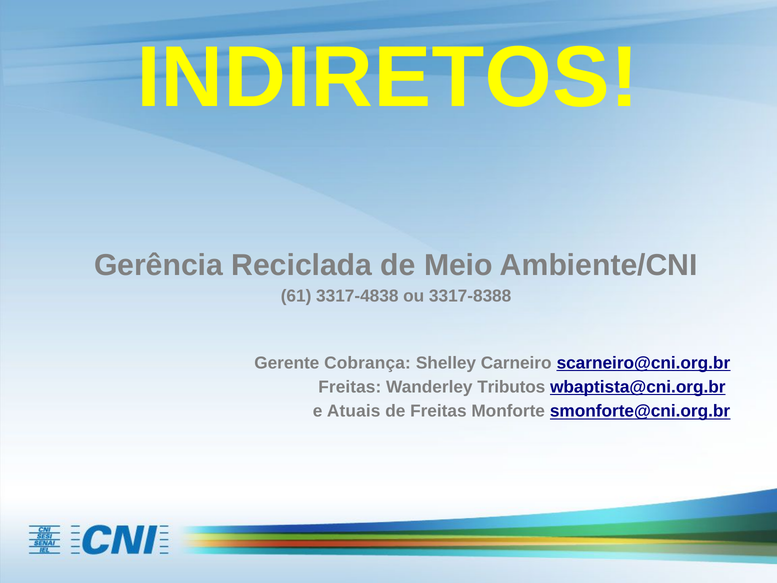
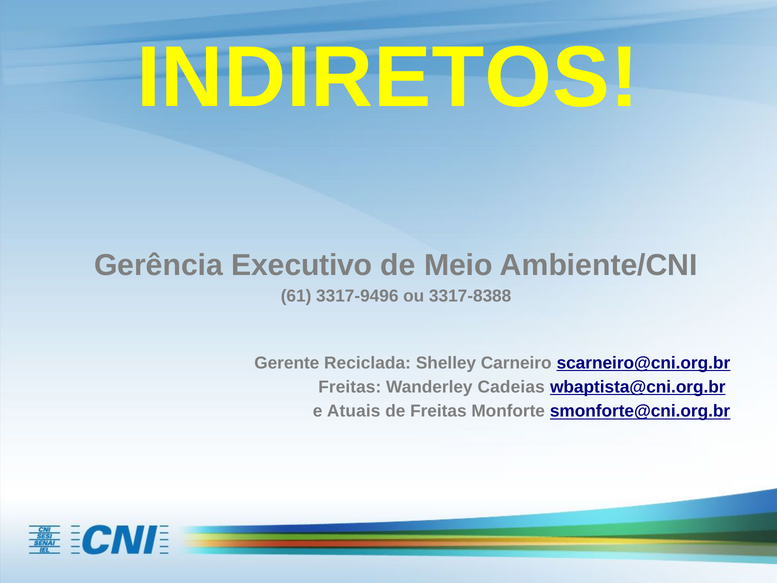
Reciclada: Reciclada -> Executivo (302, 265)
3317-4838: 3317-4838 -> 3317-9496 (357, 296)
Cobrança: Cobrança -> Reciclada (368, 363)
Tributos: Tributos -> Cadeias (511, 387)
